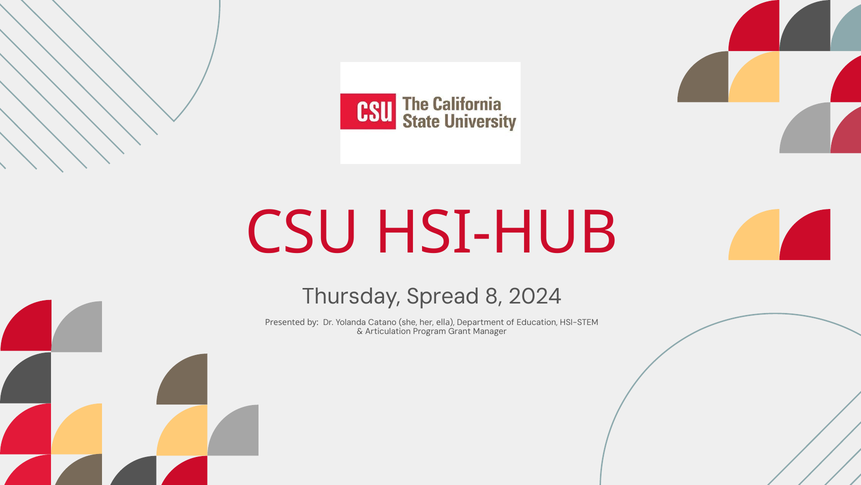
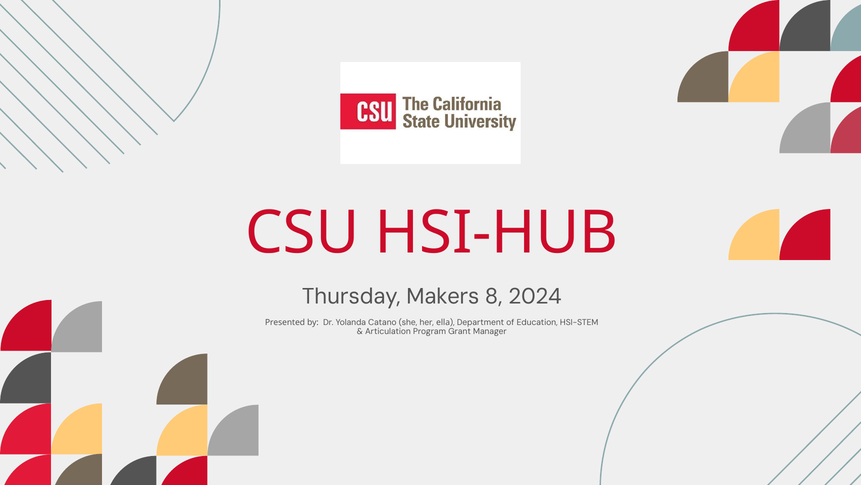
Spread: Spread -> Makers (443, 296)
